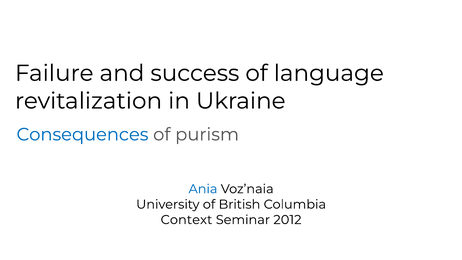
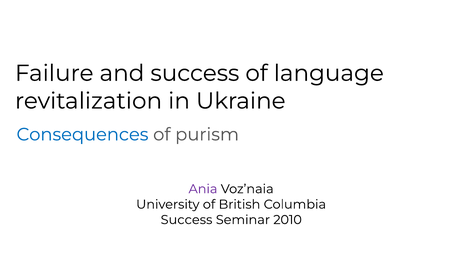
Ania colour: blue -> purple (203, 189)
Context: Context -> Success (187, 220)
2012: 2012 -> 2010 (288, 220)
